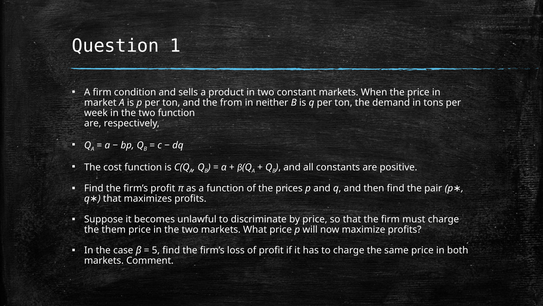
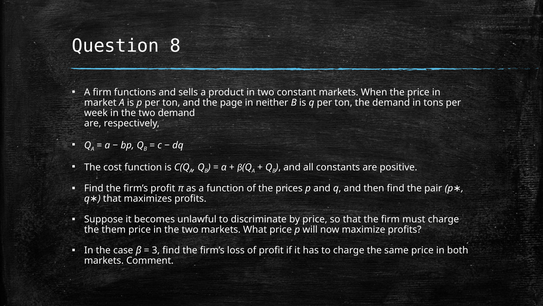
1: 1 -> 8 (175, 46)
condition: condition -> functions (135, 92)
from: from -> page (231, 102)
two function: function -> demand (176, 113)
5: 5 -> 3 (156, 250)
